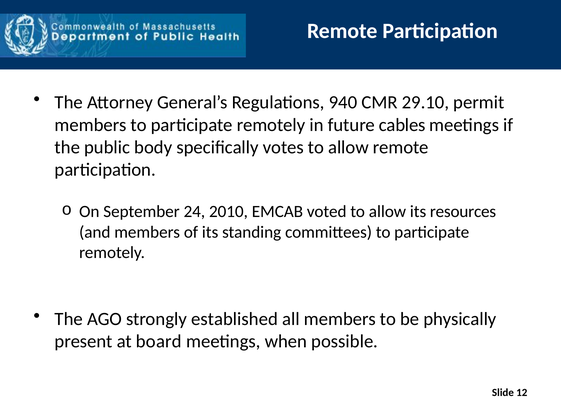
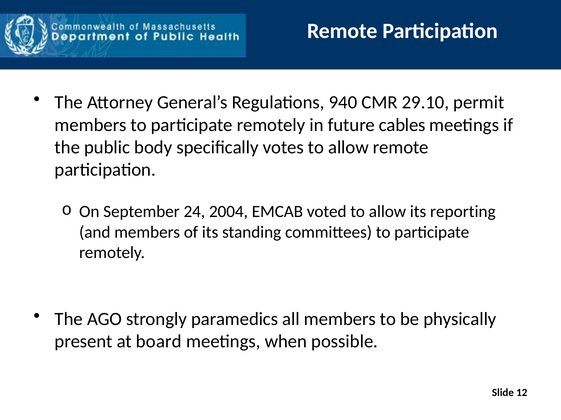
2010: 2010 -> 2004 (228, 212)
resources: resources -> reporting (463, 212)
established: established -> paramedics (235, 320)
